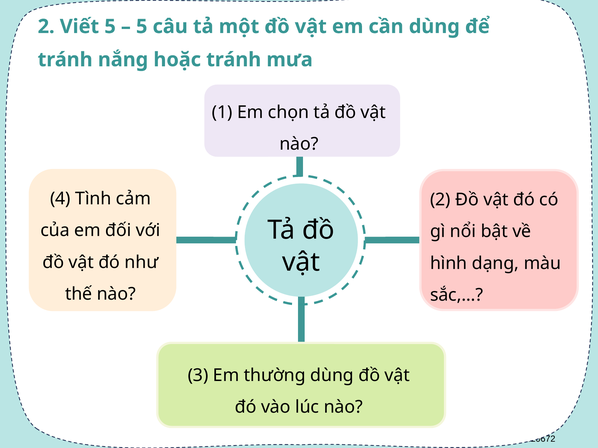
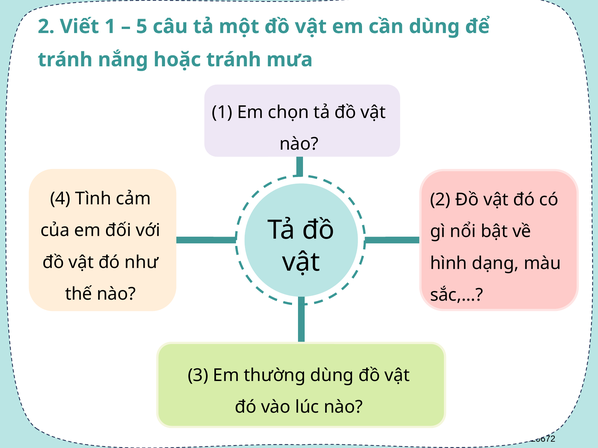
Viết 5: 5 -> 1 (110, 27)
